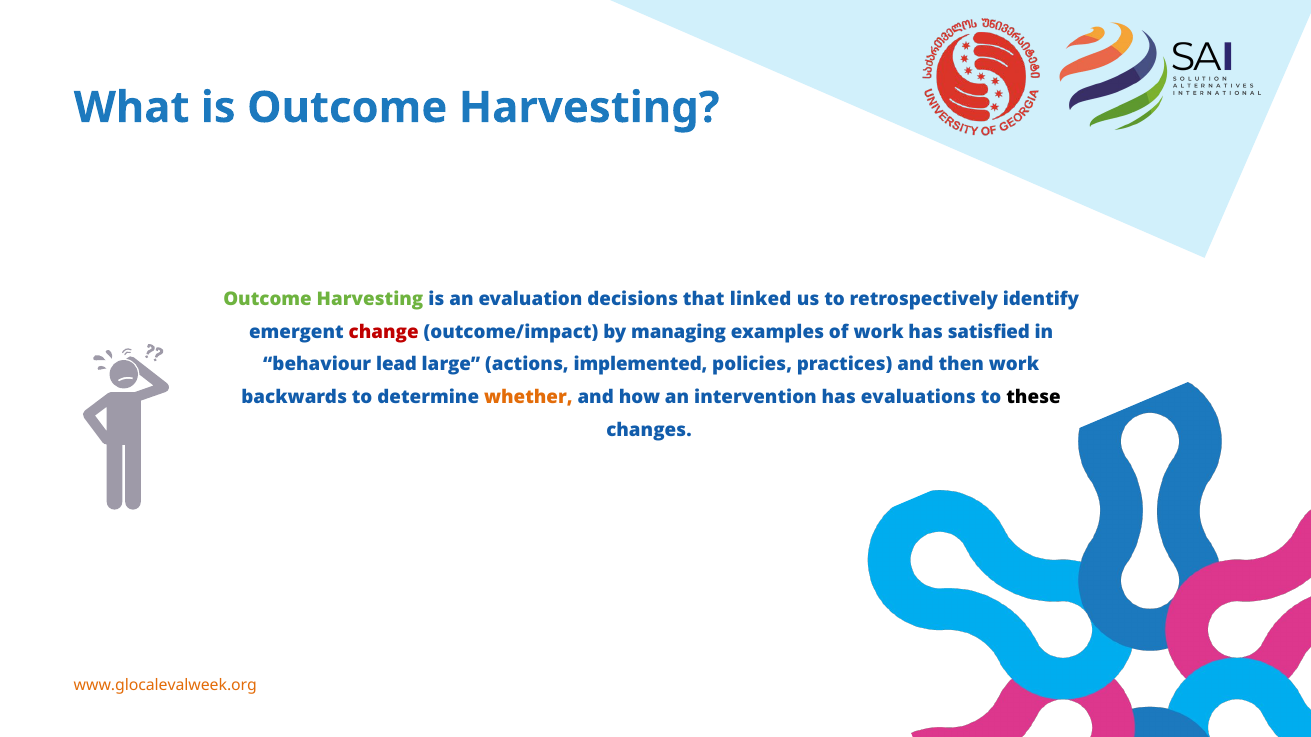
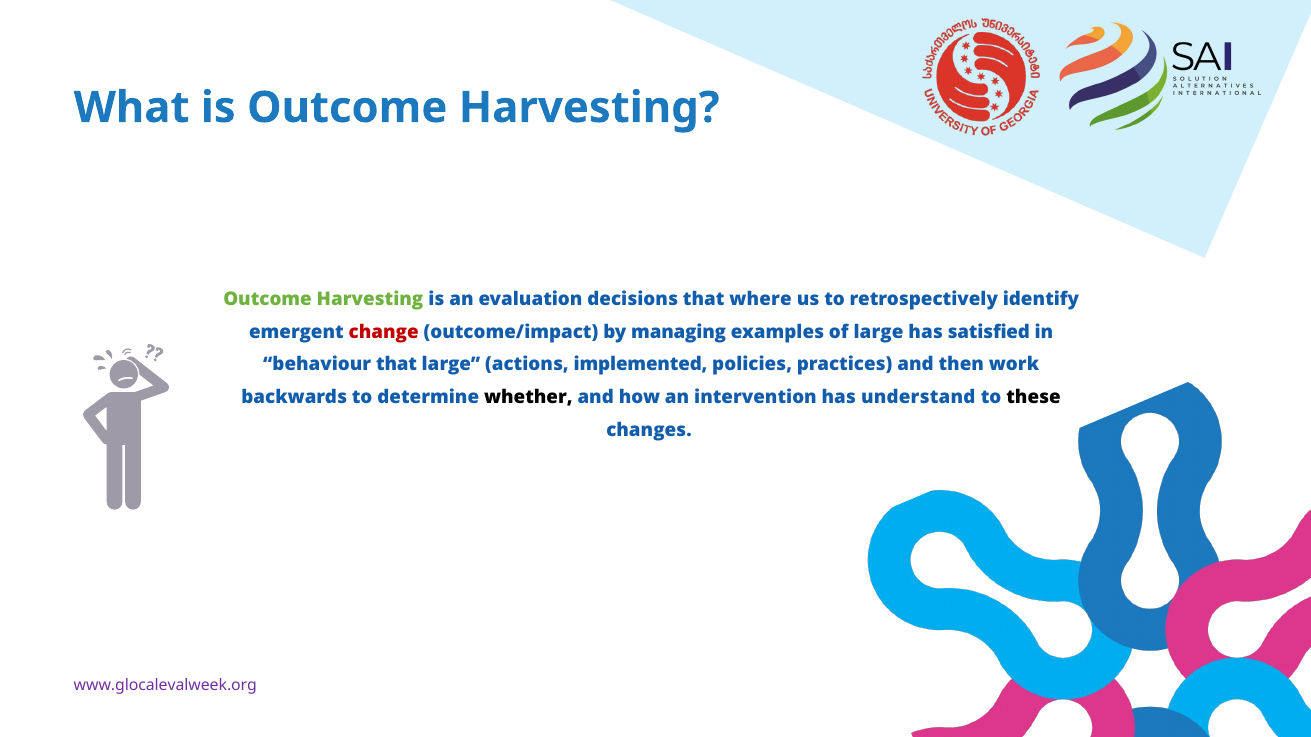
linked: linked -> where (761, 299)
of work: work -> large (879, 332)
behaviour lead: lead -> that (397, 365)
whether colour: orange -> black (528, 398)
evaluations: evaluations -> understand (918, 398)
www.glocalevalweek.org colour: orange -> purple (165, 686)
